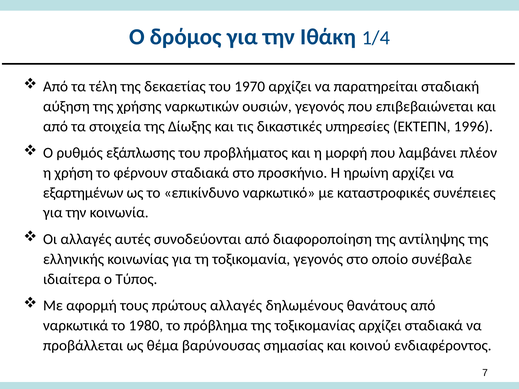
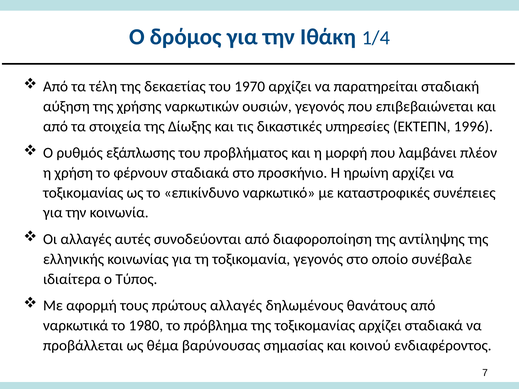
εξαρτημένων: εξαρτημένων -> τοξικομανίας (83, 193)
